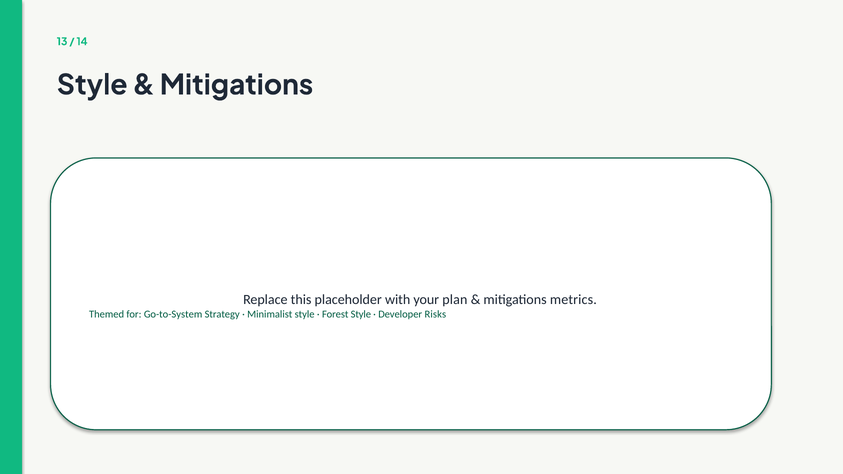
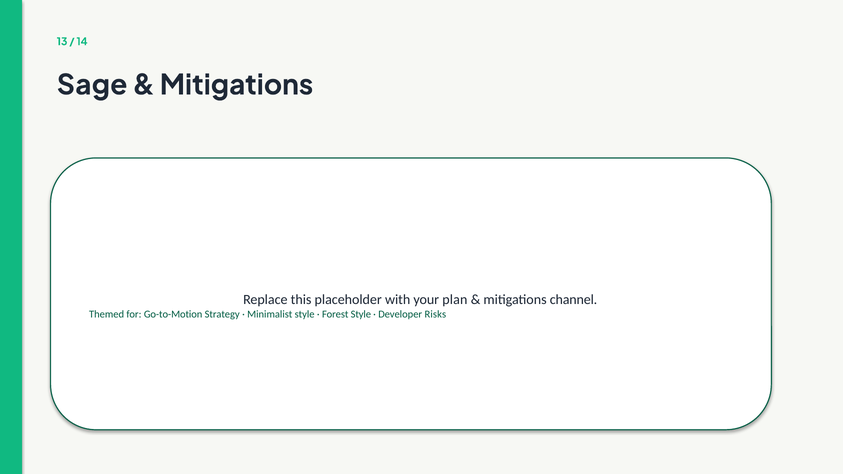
Style: Style -> Sage (92, 85)
metrics: metrics -> channel (574, 300)
Go-to-System: Go-to-System -> Go-to-Motion (173, 314)
